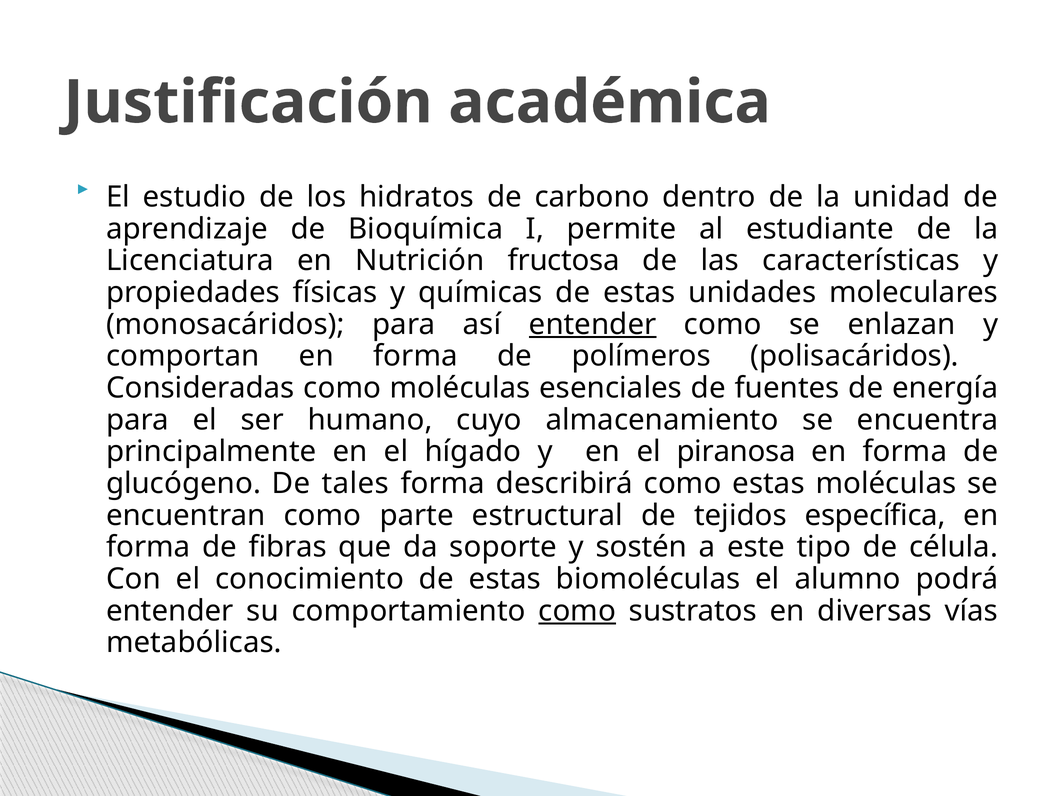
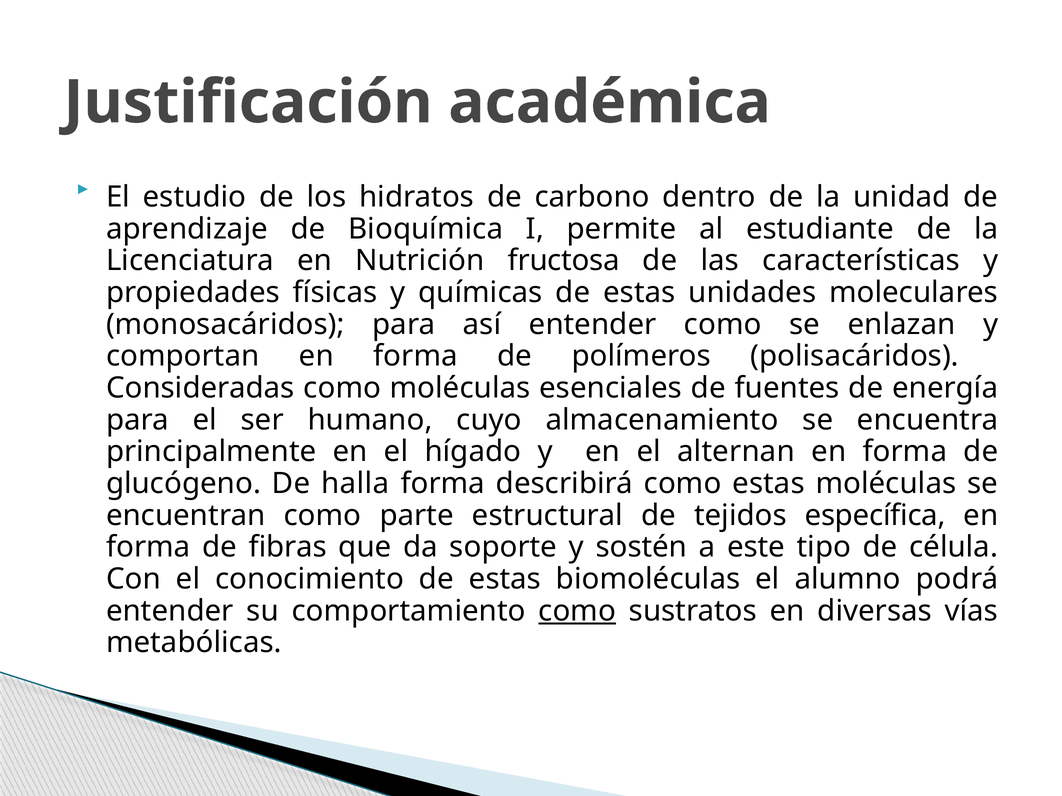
entender underline: present -> none (593, 324)
piranosa: piranosa -> alternan (736, 452)
tales: tales -> halla (355, 484)
